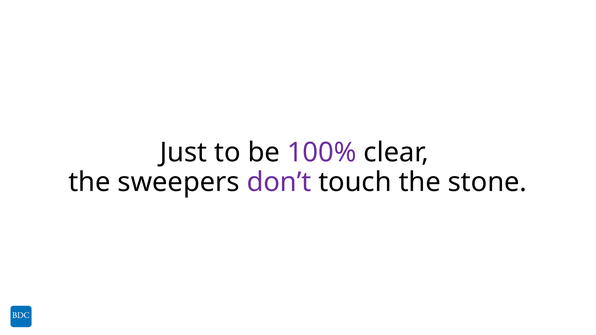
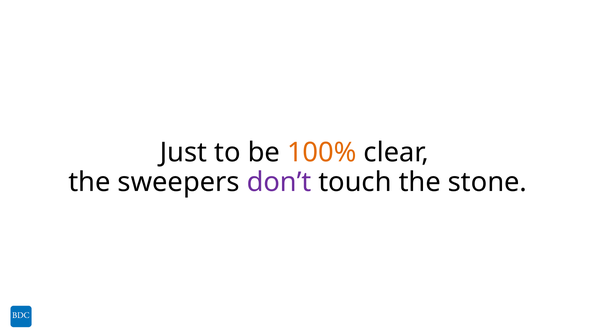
100% colour: purple -> orange (322, 153)
